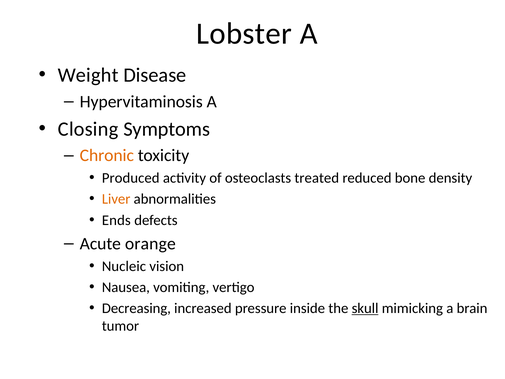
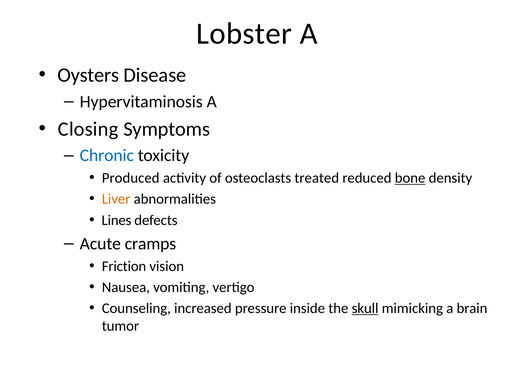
Weight: Weight -> Oysters (88, 75)
Chronic colour: orange -> blue (107, 155)
bone underline: none -> present (410, 178)
Ends: Ends -> Lines (116, 220)
orange: orange -> cramps (150, 243)
Nucleic: Nucleic -> Friction (124, 266)
Decreasing: Decreasing -> Counseling (136, 308)
